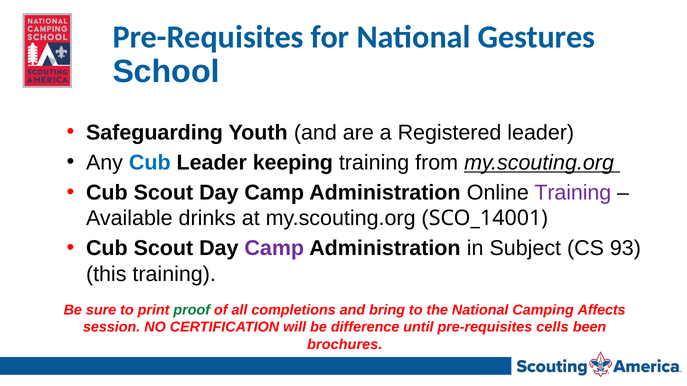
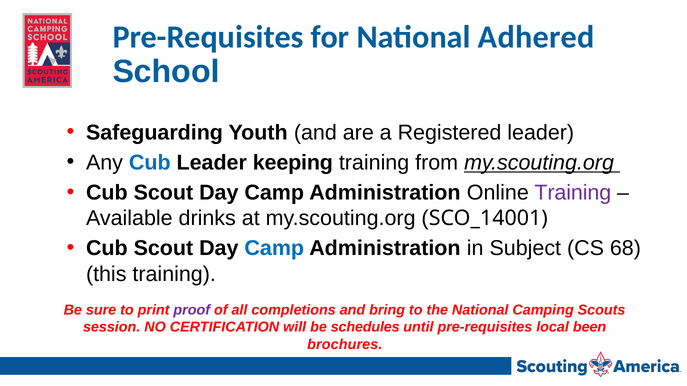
Gestures: Gestures -> Adhered (536, 37)
Camp colour: purple -> blue (274, 249)
93: 93 -> 68 (625, 249)
proof colour: green -> purple (192, 310)
Affects: Affects -> Scouts (602, 310)
difference: difference -> schedules (365, 328)
cells: cells -> local (553, 328)
